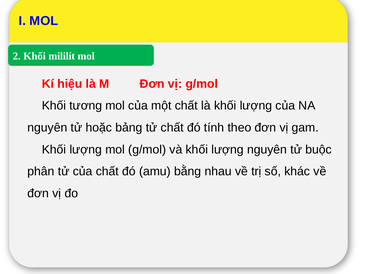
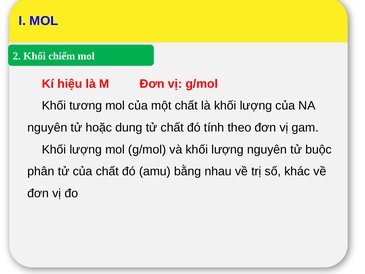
mililít: mililít -> chiếm (62, 56)
bảng: bảng -> dung (129, 127)
